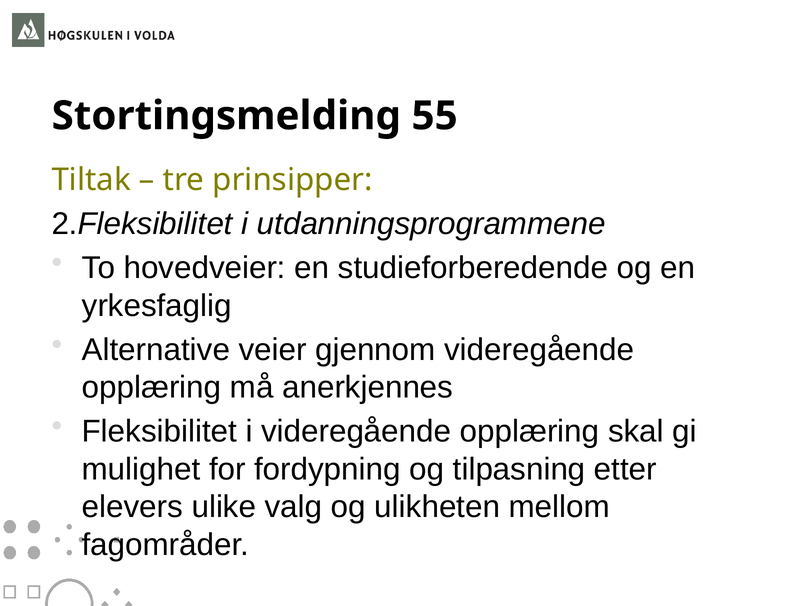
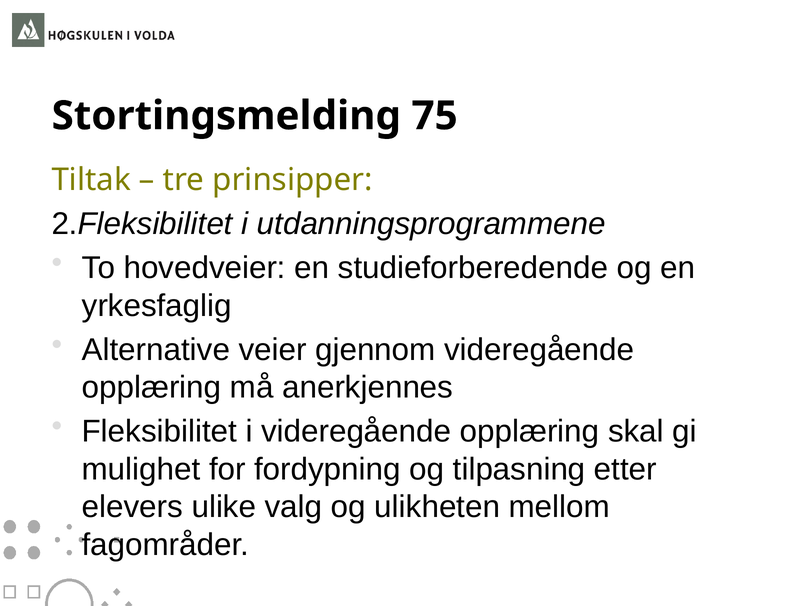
55: 55 -> 75 (435, 116)
